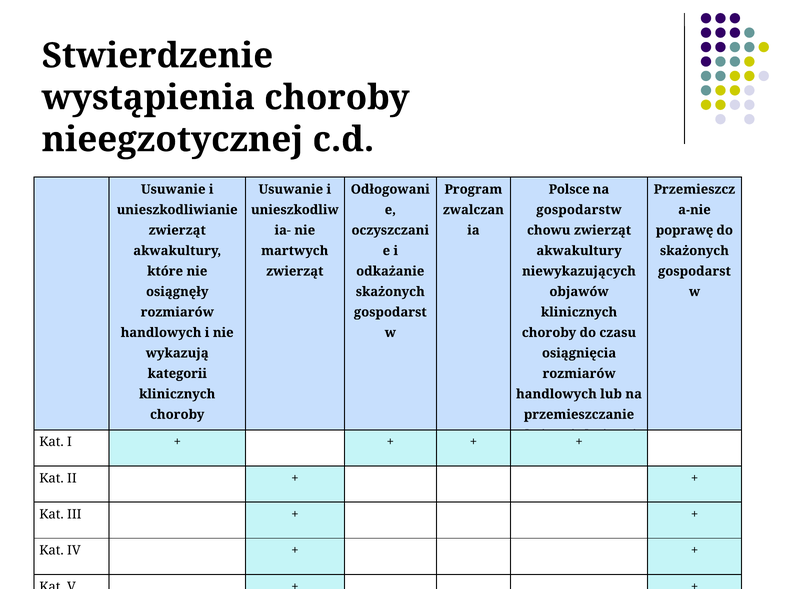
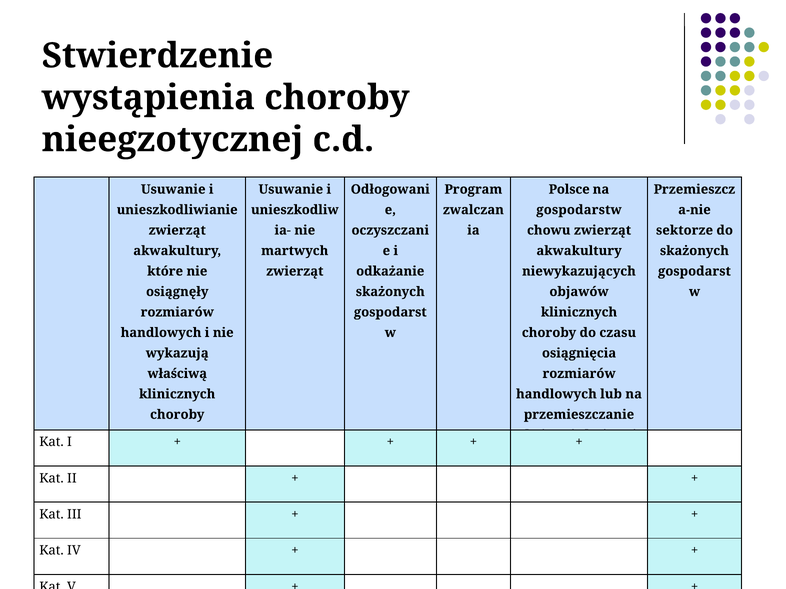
poprawę: poprawę -> sektorze (685, 230)
kategorii: kategorii -> właściwą (177, 374)
